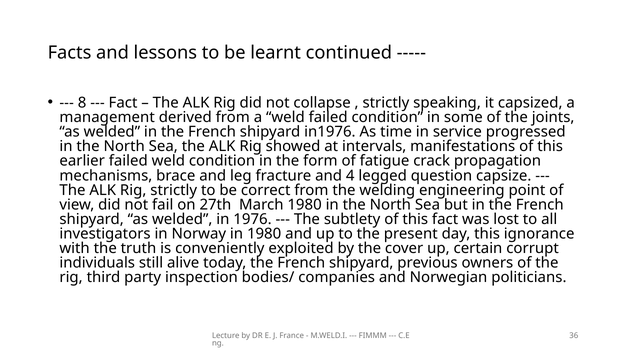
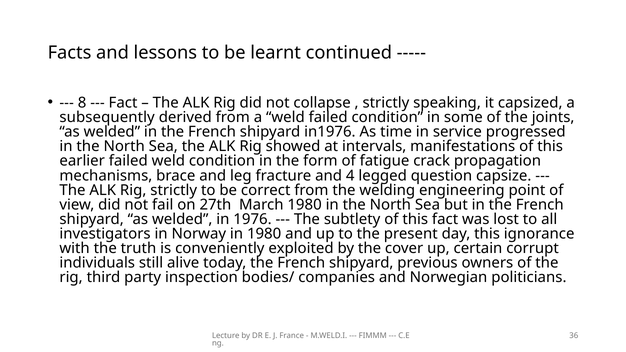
management: management -> subsequently (107, 117)
